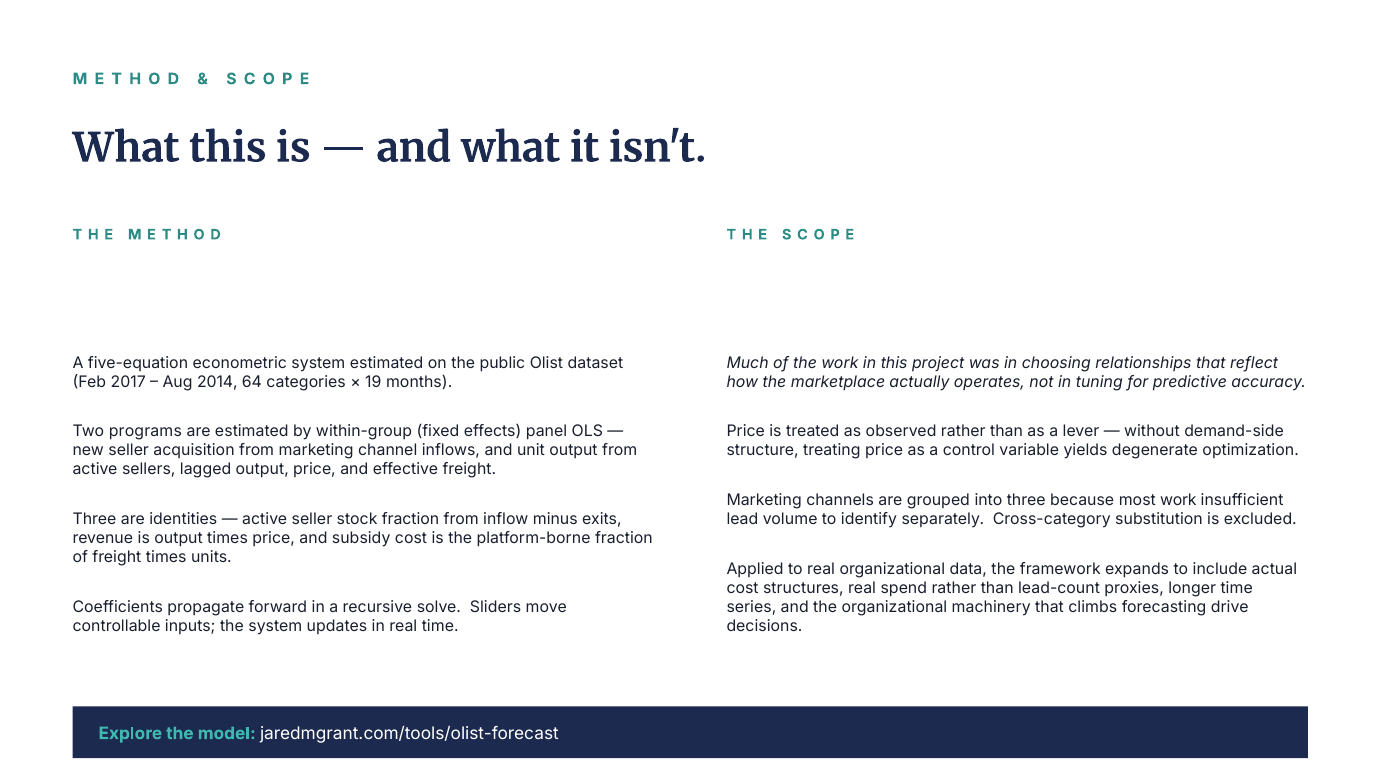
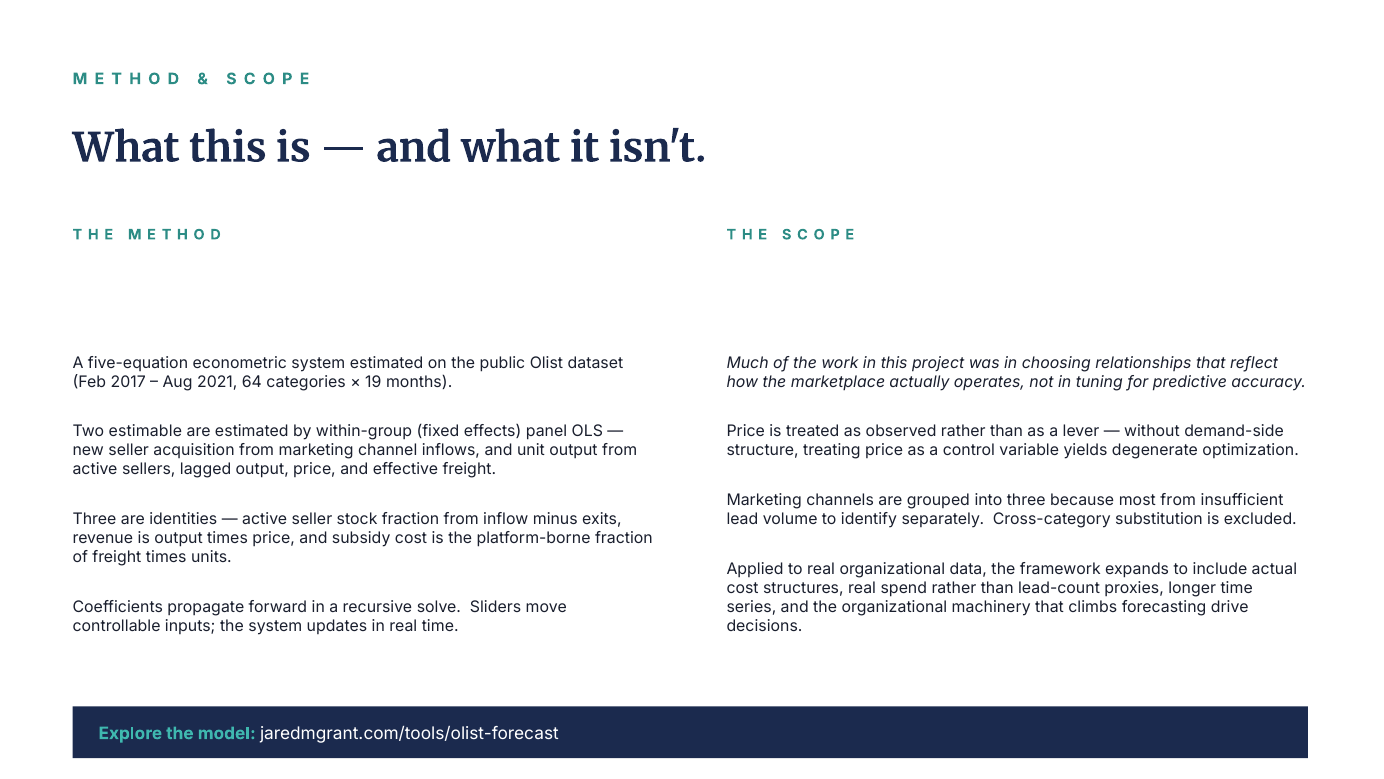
2014: 2014 -> 2021 (217, 382)
programs: programs -> estimable (145, 431)
most work: work -> from (1178, 500)
